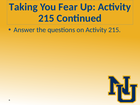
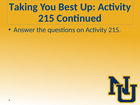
Fear: Fear -> Best (68, 7)
